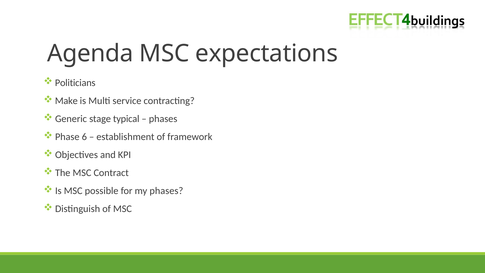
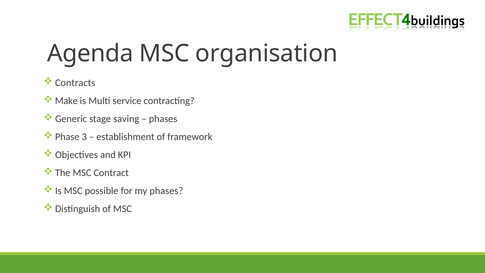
expectations: expectations -> organisation (267, 53)
Politicians: Politicians -> Contracts (75, 83)
typical: typical -> saving (126, 119)
6: 6 -> 3 (84, 137)
